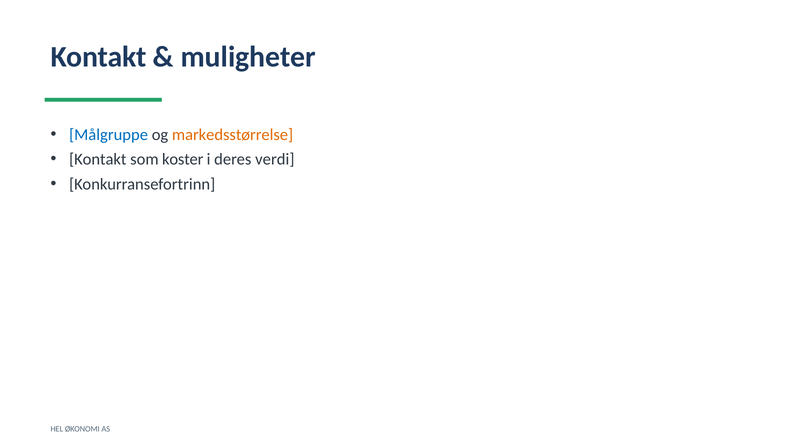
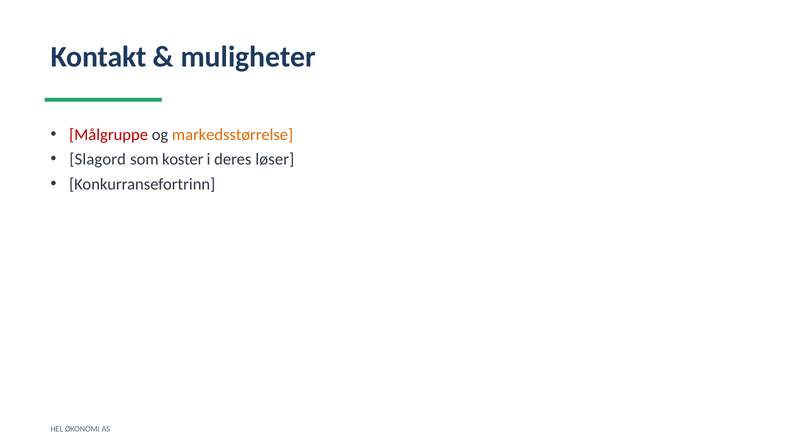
Målgruppe colour: blue -> red (109, 134)
Kontakt: Kontakt -> Slagord (98, 159)
verdi: verdi -> løser (275, 159)
